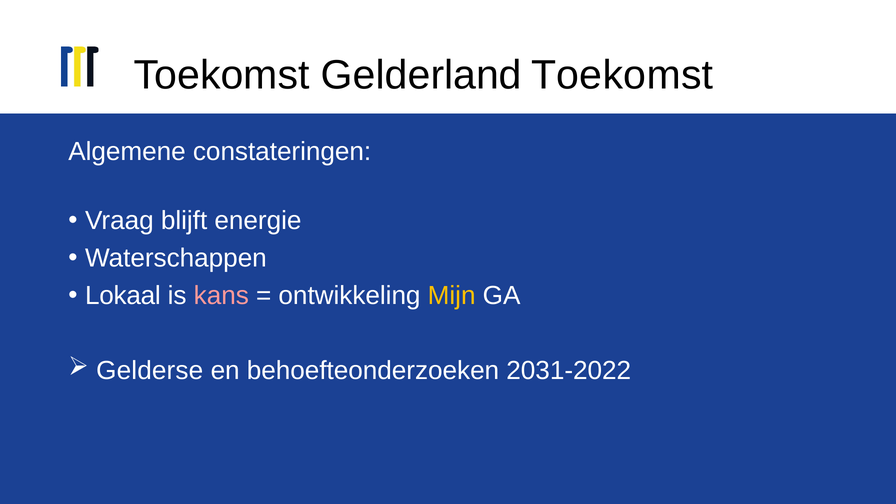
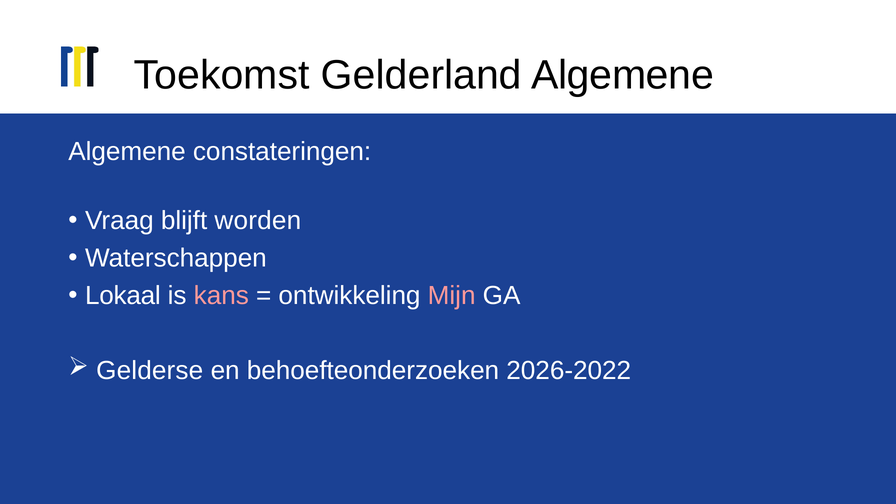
Gelderland Toekomst: Toekomst -> Algemene (622, 75)
energie: energie -> worden (258, 220)
Mijn colour: yellow -> pink (452, 296)
2031-2022: 2031-2022 -> 2026-2022 (569, 371)
